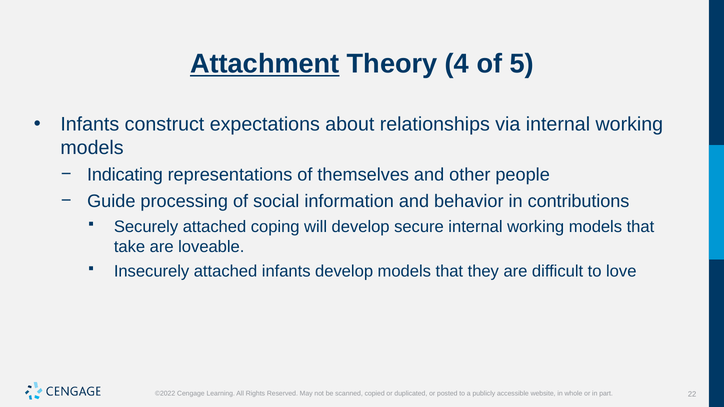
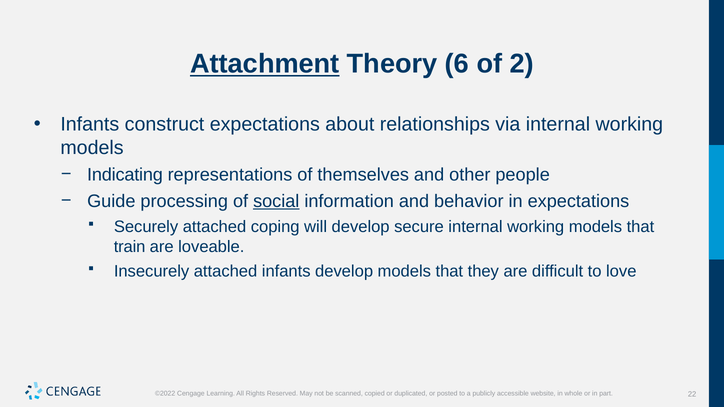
4: 4 -> 6 (457, 64)
5: 5 -> 2 (522, 64)
social underline: none -> present (276, 201)
in contributions: contributions -> expectations (578, 201)
take: take -> train (130, 247)
